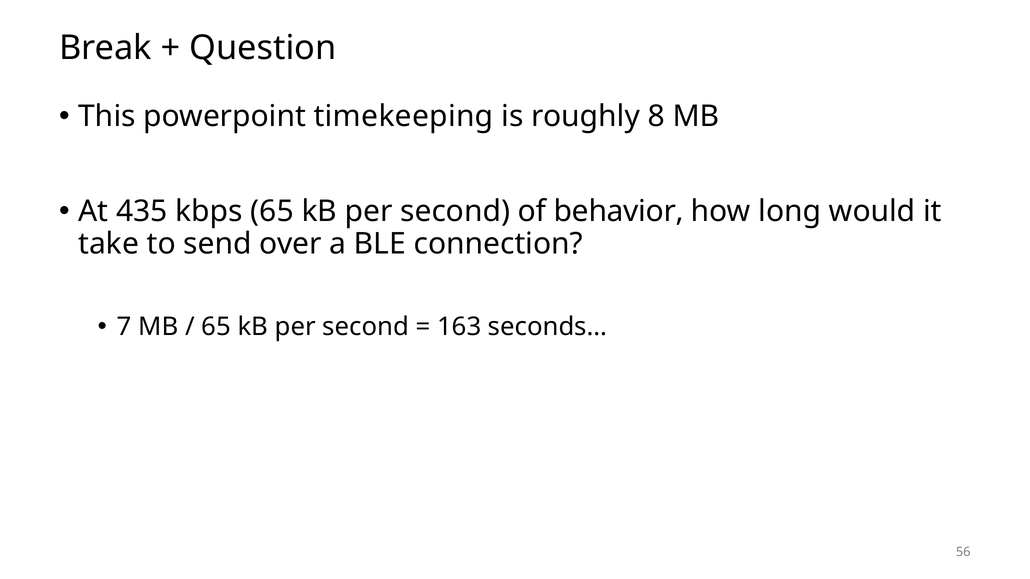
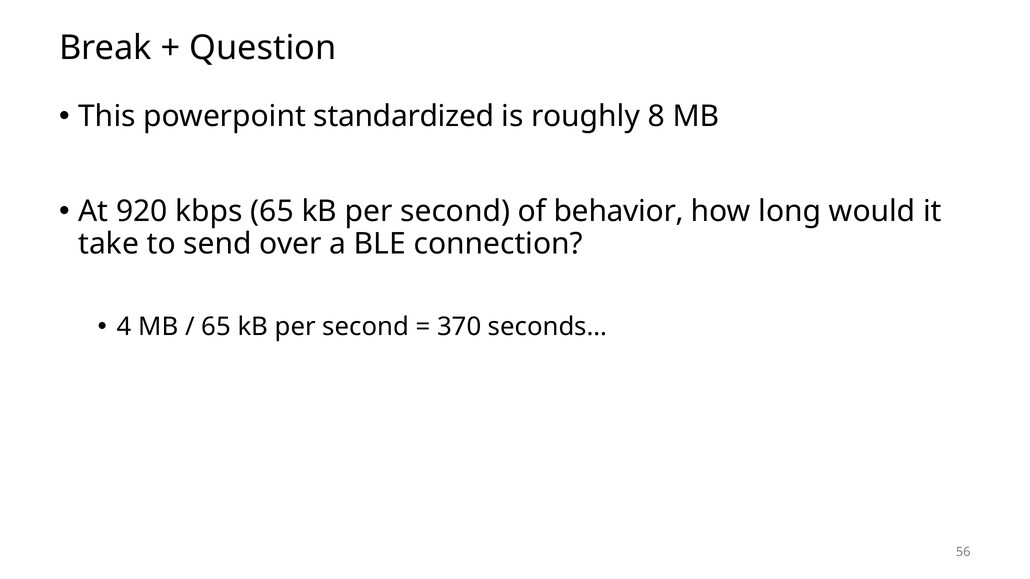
timekeeping: timekeeping -> standardized (404, 116)
435: 435 -> 920 (142, 211)
7: 7 -> 4 (124, 327)
163: 163 -> 370 (459, 327)
